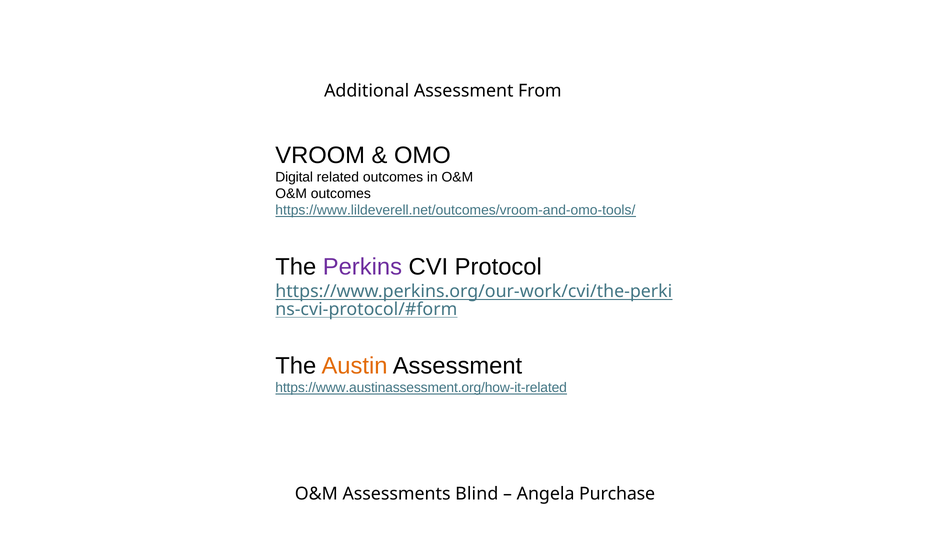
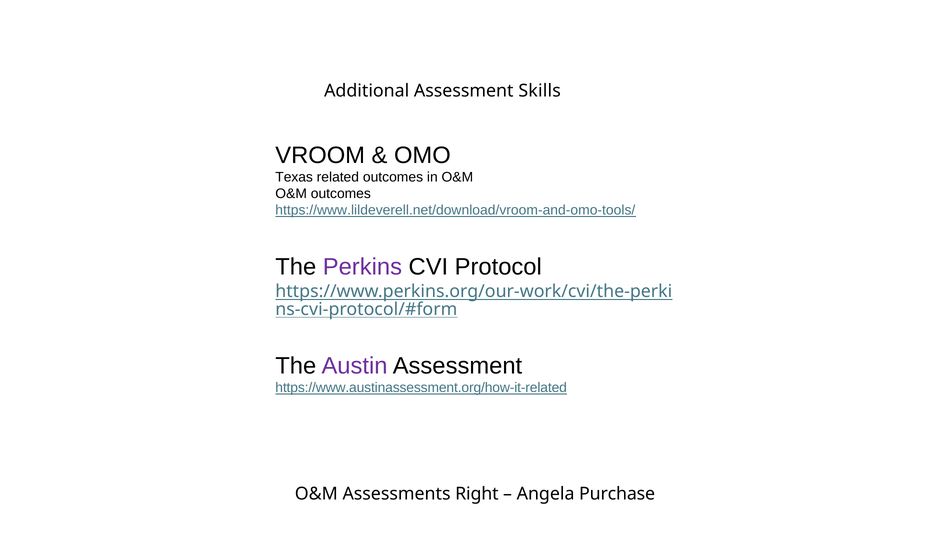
From: From -> Skills (540, 91)
Digital: Digital -> Texas (294, 177)
https://www.lildeverell.net/outcomes/vroom-and-omo-tools/: https://www.lildeverell.net/outcomes/vroom-and-omo-tools/ -> https://www.lildeverell.net/download/vroom-and-omo-tools/ (455, 211)
Austin colour: orange -> purple (355, 366)
Blind: Blind -> Right (477, 494)
